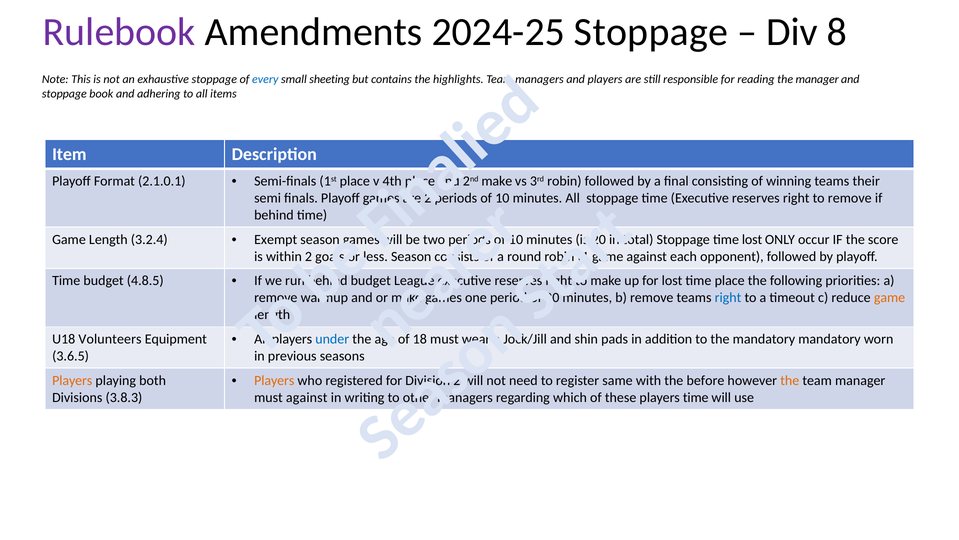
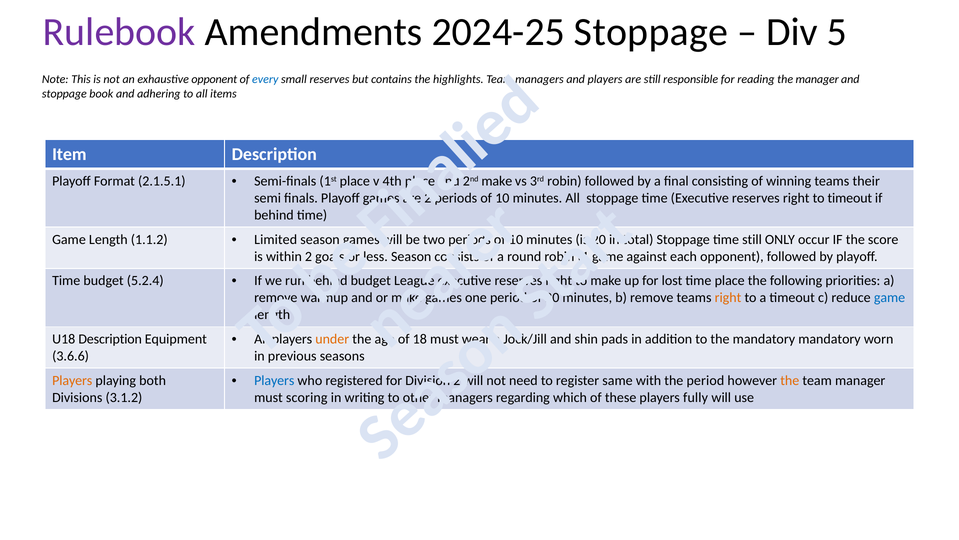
8: 8 -> 5 (837, 32)
exhaustive stoppage: stoppage -> opponent (214, 79)
small sheeting: sheeting -> reserves (330, 79)
2.1.0.1: 2.1.0.1 -> 2.1.5.1 (162, 181)
to remove: remove -> timeout (850, 198)
3.2.4: 3.2.4 -> 1.1.2 (149, 239)
Exempt: Exempt -> Limited (276, 239)
time lost: lost -> still (752, 239)
4.8.5: 4.8.5 -> 5.2.4 (145, 280)
right colour: blue -> orange (728, 297)
game colour: orange -> blue (889, 297)
under colour: blue -> orange (332, 339)
U18 Volunteers: Volunteers -> Description (110, 339)
3.6.5: 3.6.5 -> 3.6.6 (71, 356)
Players colour: orange -> blue (274, 380)
the before: before -> period (705, 380)
3.8.3: 3.8.3 -> 3.1.2 (124, 397)
must against: against -> scoring (307, 397)
players time: time -> fully (696, 397)
